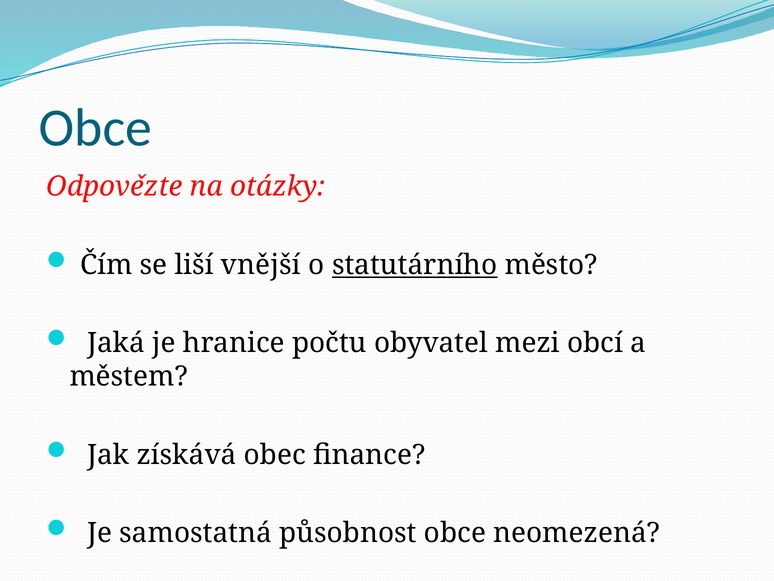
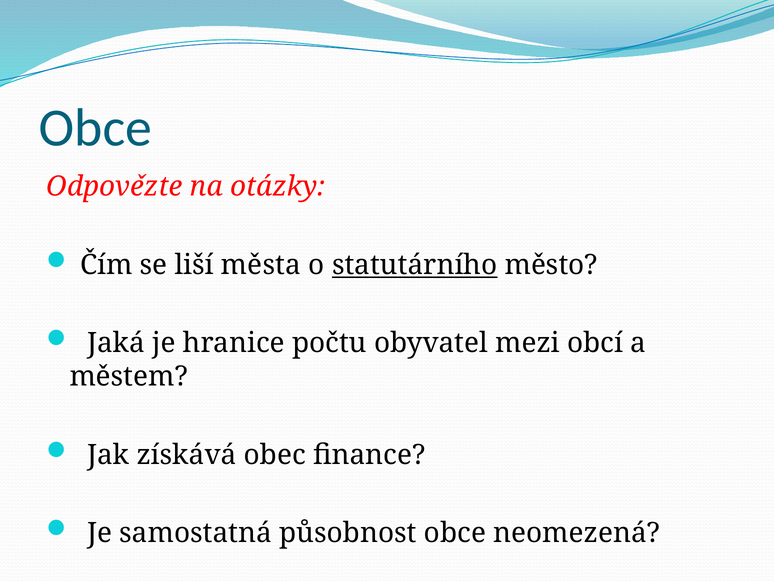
vnější: vnější -> města (261, 265)
